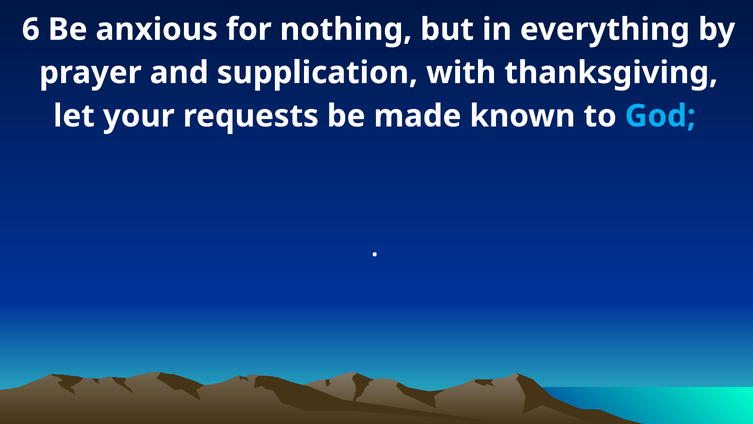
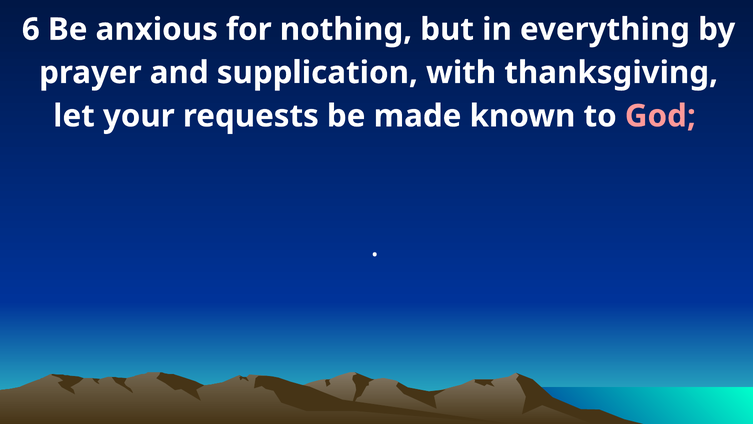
God colour: light blue -> pink (660, 116)
